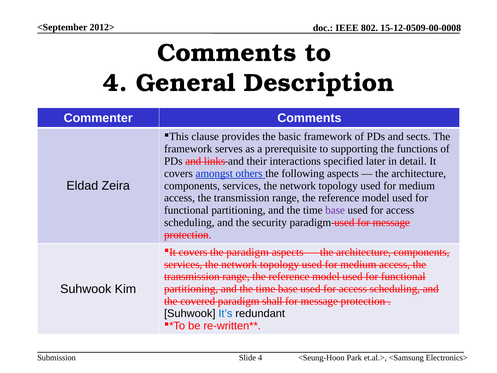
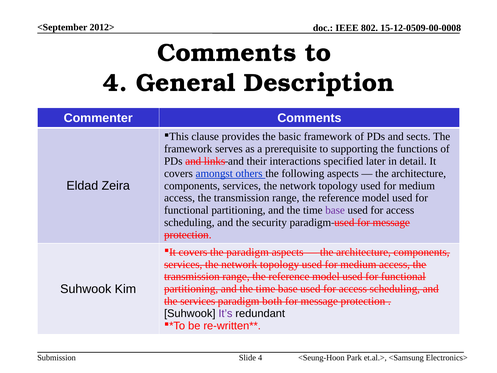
the covered: covered -> services (198, 301)
shall: shall -> both (272, 301)
It’s colour: blue -> purple (225, 313)
